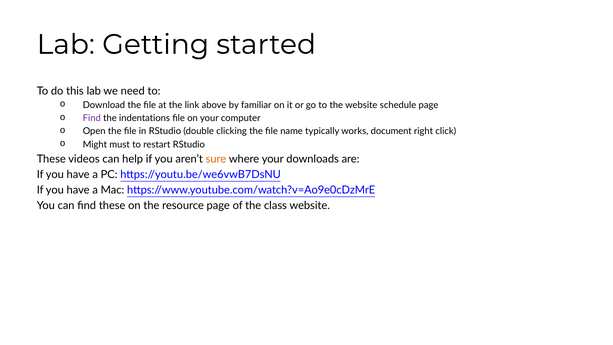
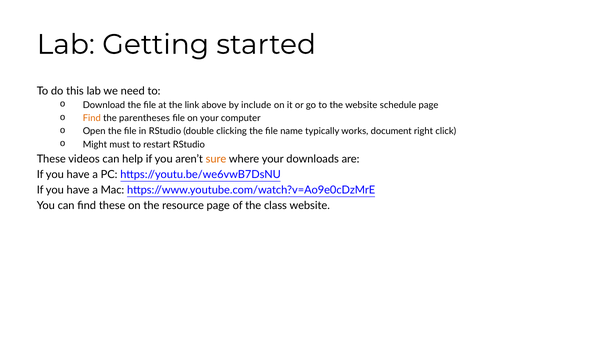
familiar: familiar -> include (256, 105)
Find colour: purple -> orange (92, 118)
indentations: indentations -> parentheses (144, 118)
